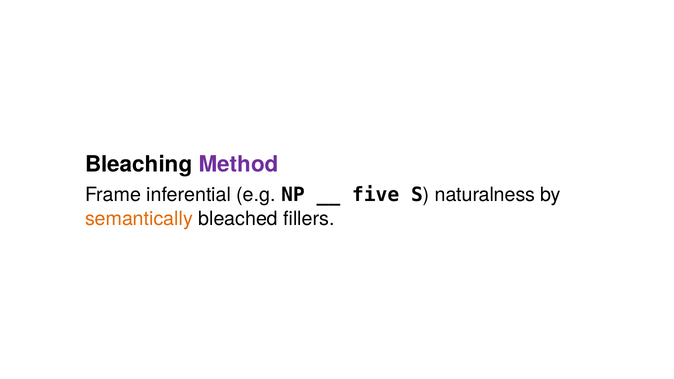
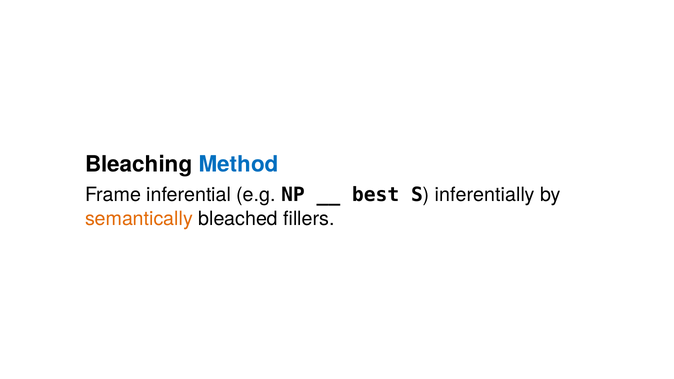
Method colour: purple -> blue (239, 165)
five: five -> best (376, 195)
naturalness: naturalness -> inferentially (485, 195)
